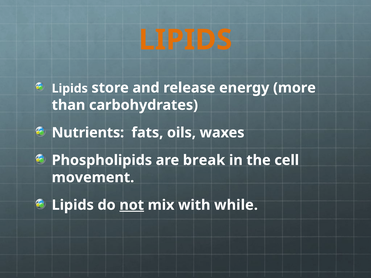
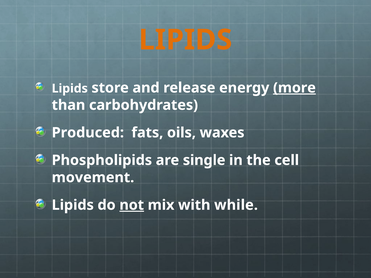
more underline: none -> present (294, 88)
Nutrients: Nutrients -> Produced (88, 133)
break: break -> single (204, 160)
